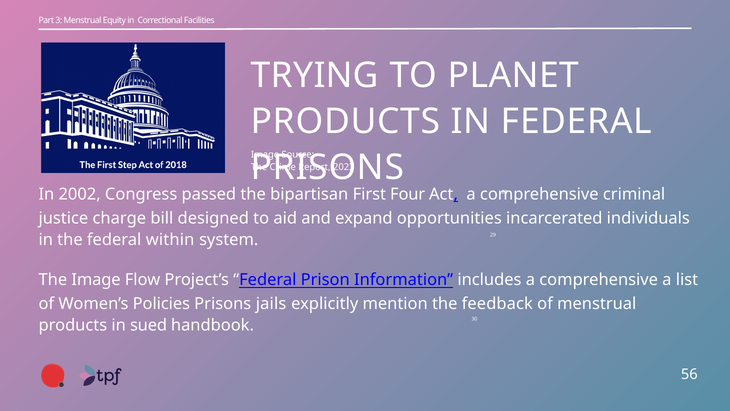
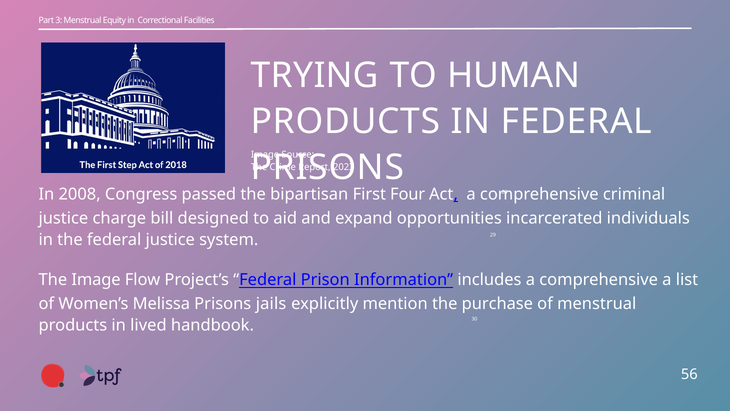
PLANET: PLANET -> HUMAN (514, 75)
2002: 2002 -> 2008 (80, 194)
federal within: within -> justice (170, 239)
Policies: Policies -> Melissa (161, 304)
feedback: feedback -> purchase (497, 304)
sued: sued -> lived (148, 325)
